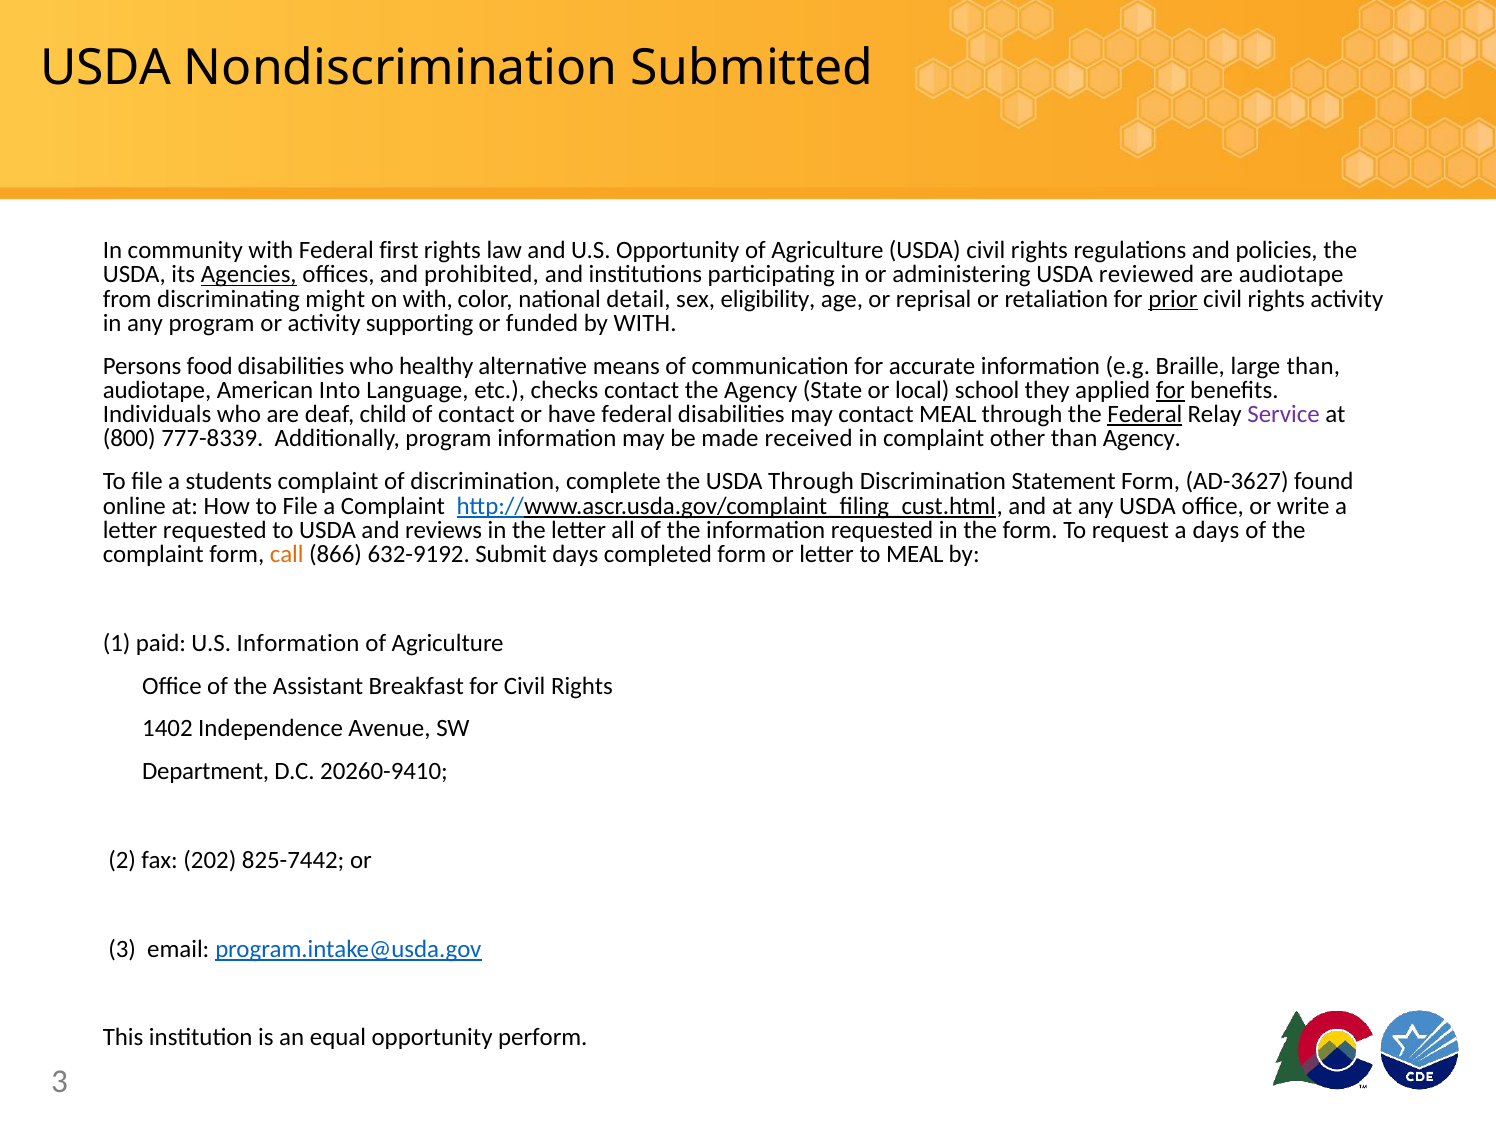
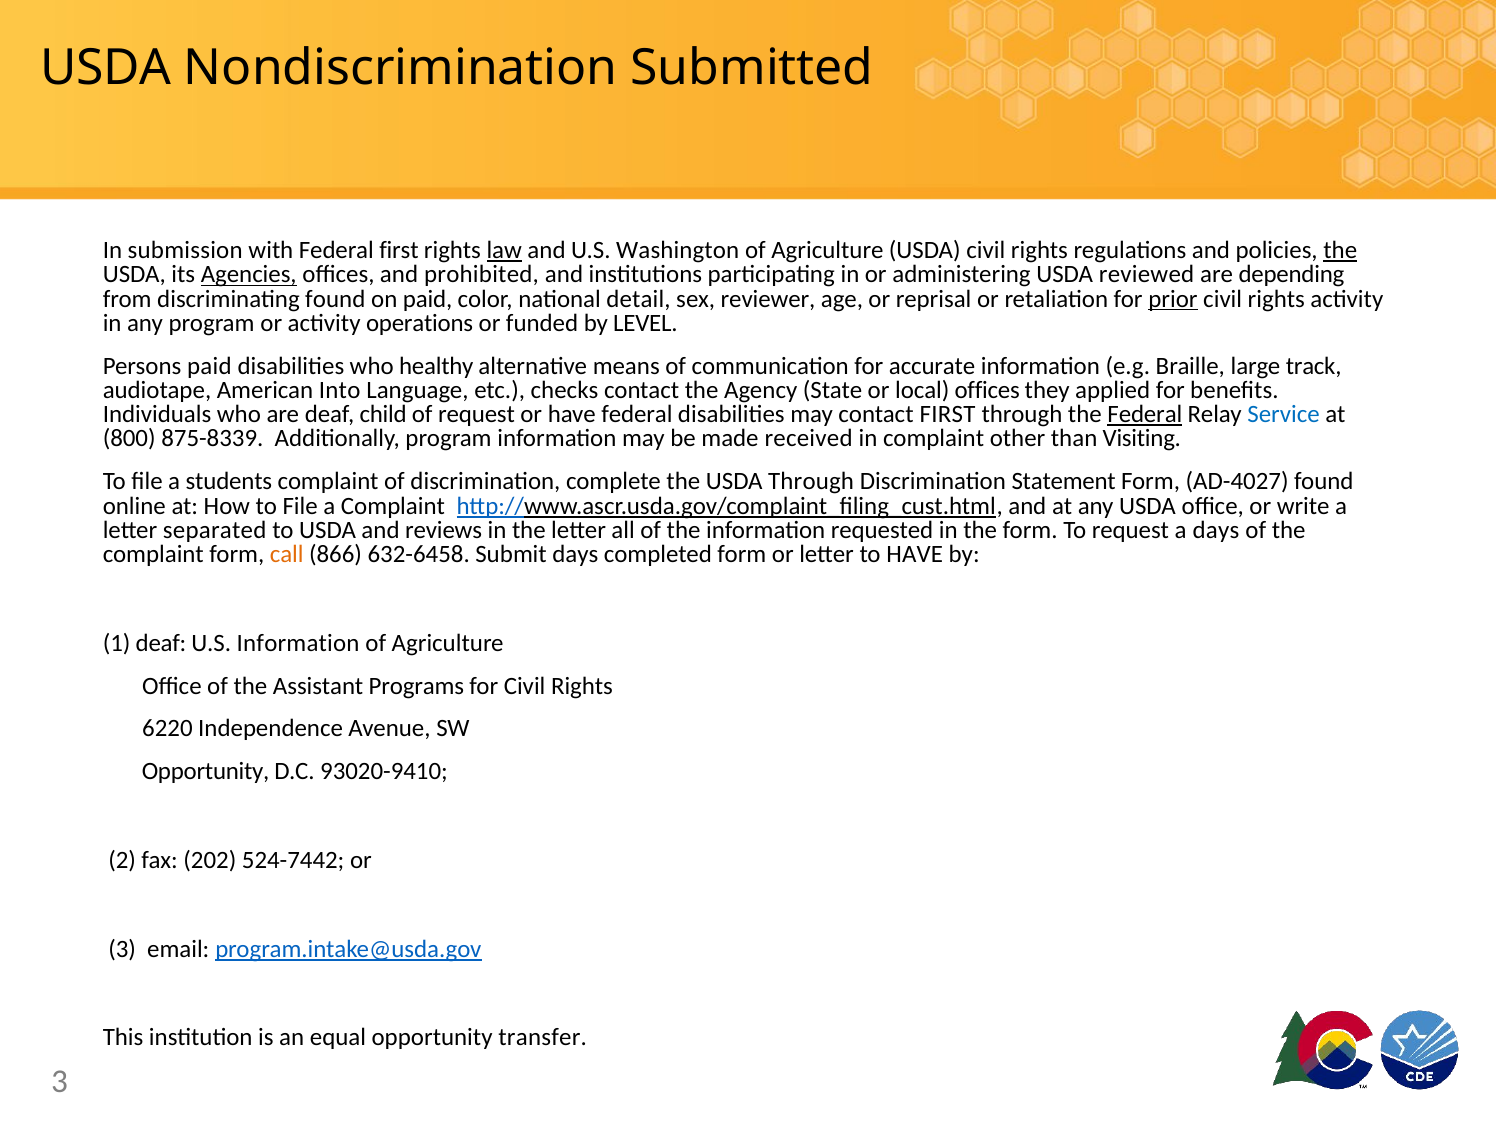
community: community -> submission (185, 251)
law underline: none -> present (504, 251)
U.S Opportunity: Opportunity -> Washington (678, 251)
the underline: none -> present (1340, 251)
are audiotape: audiotape -> depending (1291, 275)
discriminating might: might -> found (335, 299)
on with: with -> paid (428, 299)
eligibility: eligibility -> reviewer (768, 299)
supporting: supporting -> operations (420, 323)
by WITH: WITH -> LEVEL (645, 323)
Persons food: food -> paid (209, 366)
large than: than -> track (1314, 366)
local school: school -> offices (987, 390)
for underline: present -> none (1170, 390)
of contact: contact -> request (477, 414)
contact MEAL: MEAL -> FIRST (948, 414)
Service colour: purple -> blue (1283, 414)
777-8339: 777-8339 -> 875-8339 (212, 439)
than Agency: Agency -> Visiting (1142, 439)
AD-3627: AD-3627 -> AD-4027 (1237, 482)
letter requested: requested -> separated (215, 530)
632-9192: 632-9192 -> 632-6458 (419, 555)
to MEAL: MEAL -> HAVE (915, 555)
1 paid: paid -> deaf (161, 643)
Breakfast: Breakfast -> Programs (416, 686)
1402: 1402 -> 6220 (167, 729)
Department: Department -> Opportunity (206, 772)
20260-9410: 20260-9410 -> 93020-9410 (384, 772)
825-7442: 825-7442 -> 524-7442 (293, 860)
perform: perform -> transfer (543, 1037)
